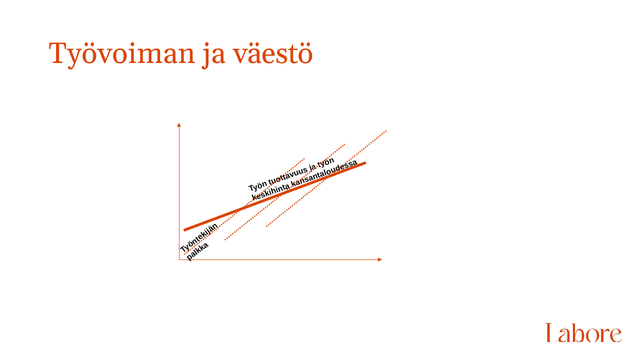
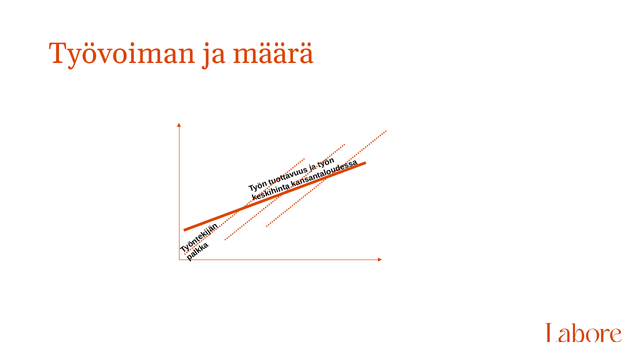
väestö: väestö -> määrä (273, 54)
